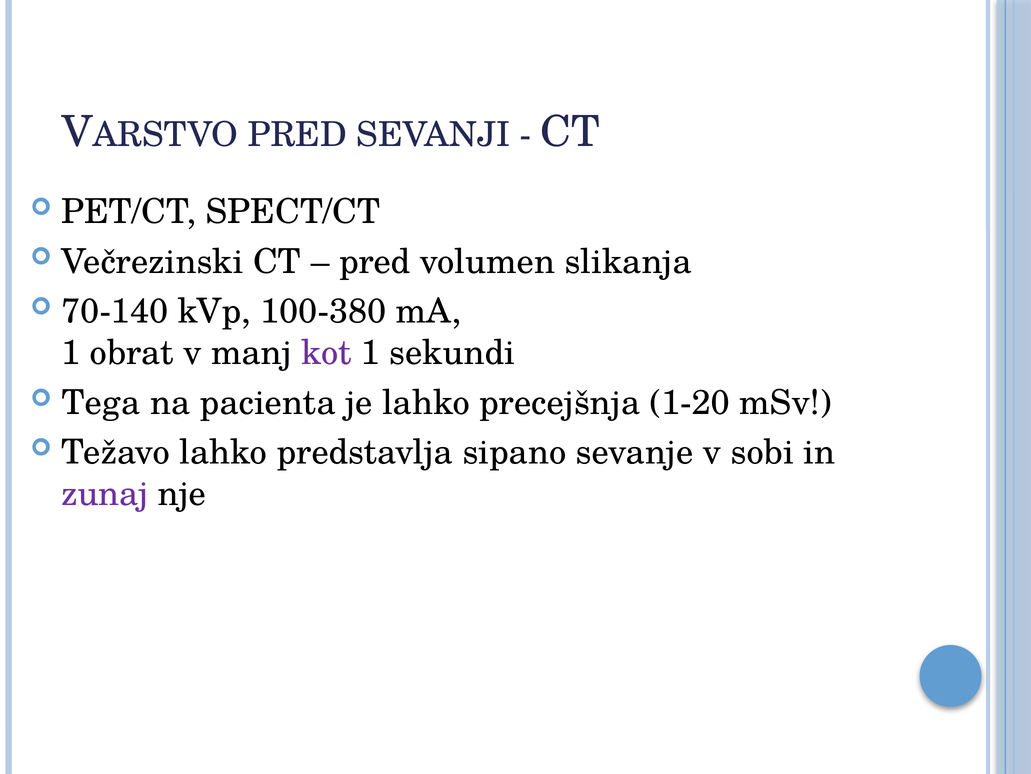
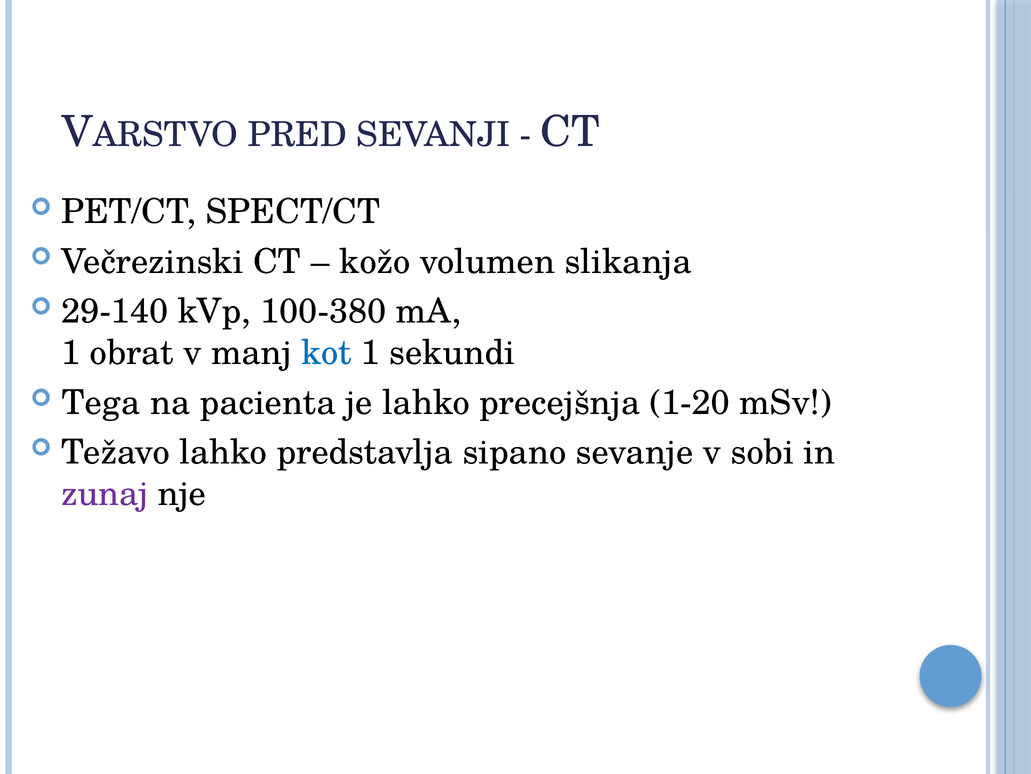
pred: pred -> kožo (375, 261)
70-140: 70-140 -> 29-140 (115, 311)
kot colour: purple -> blue (327, 353)
